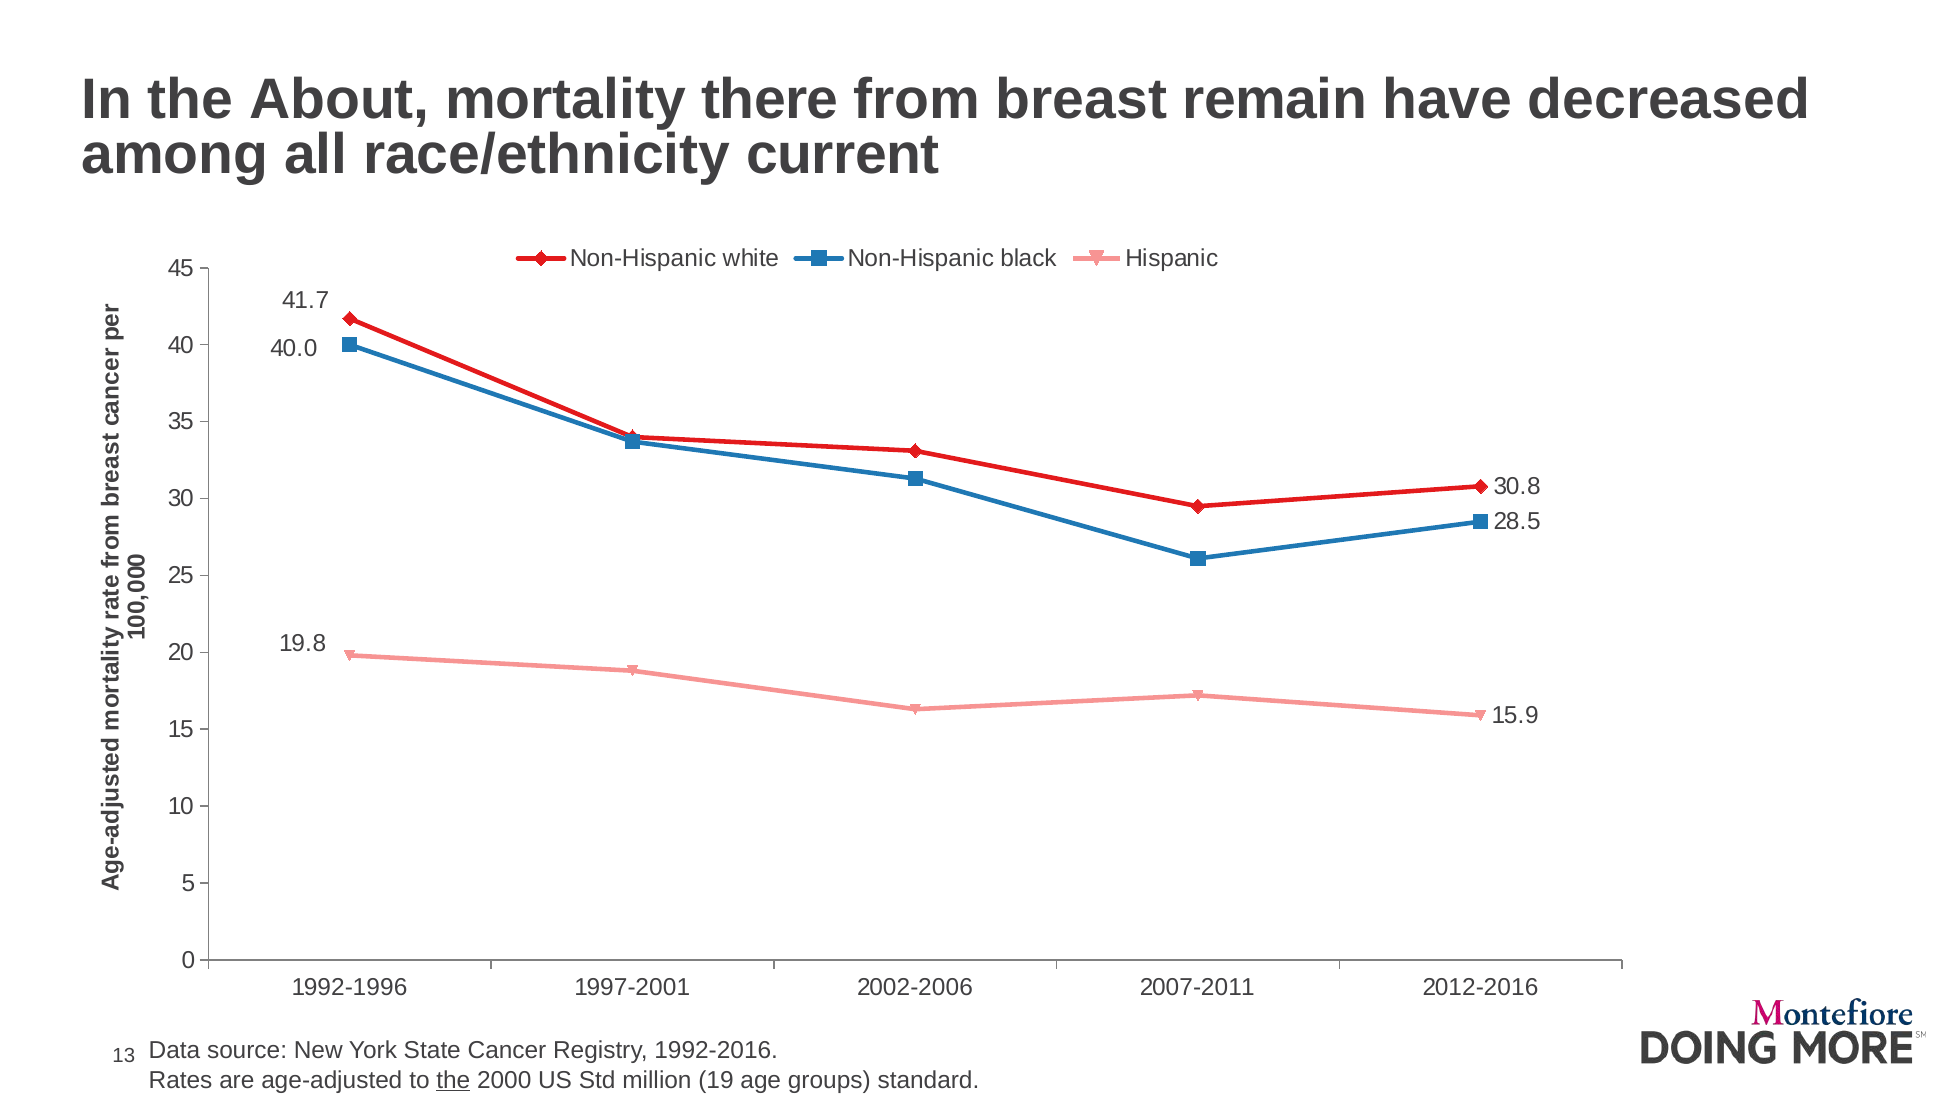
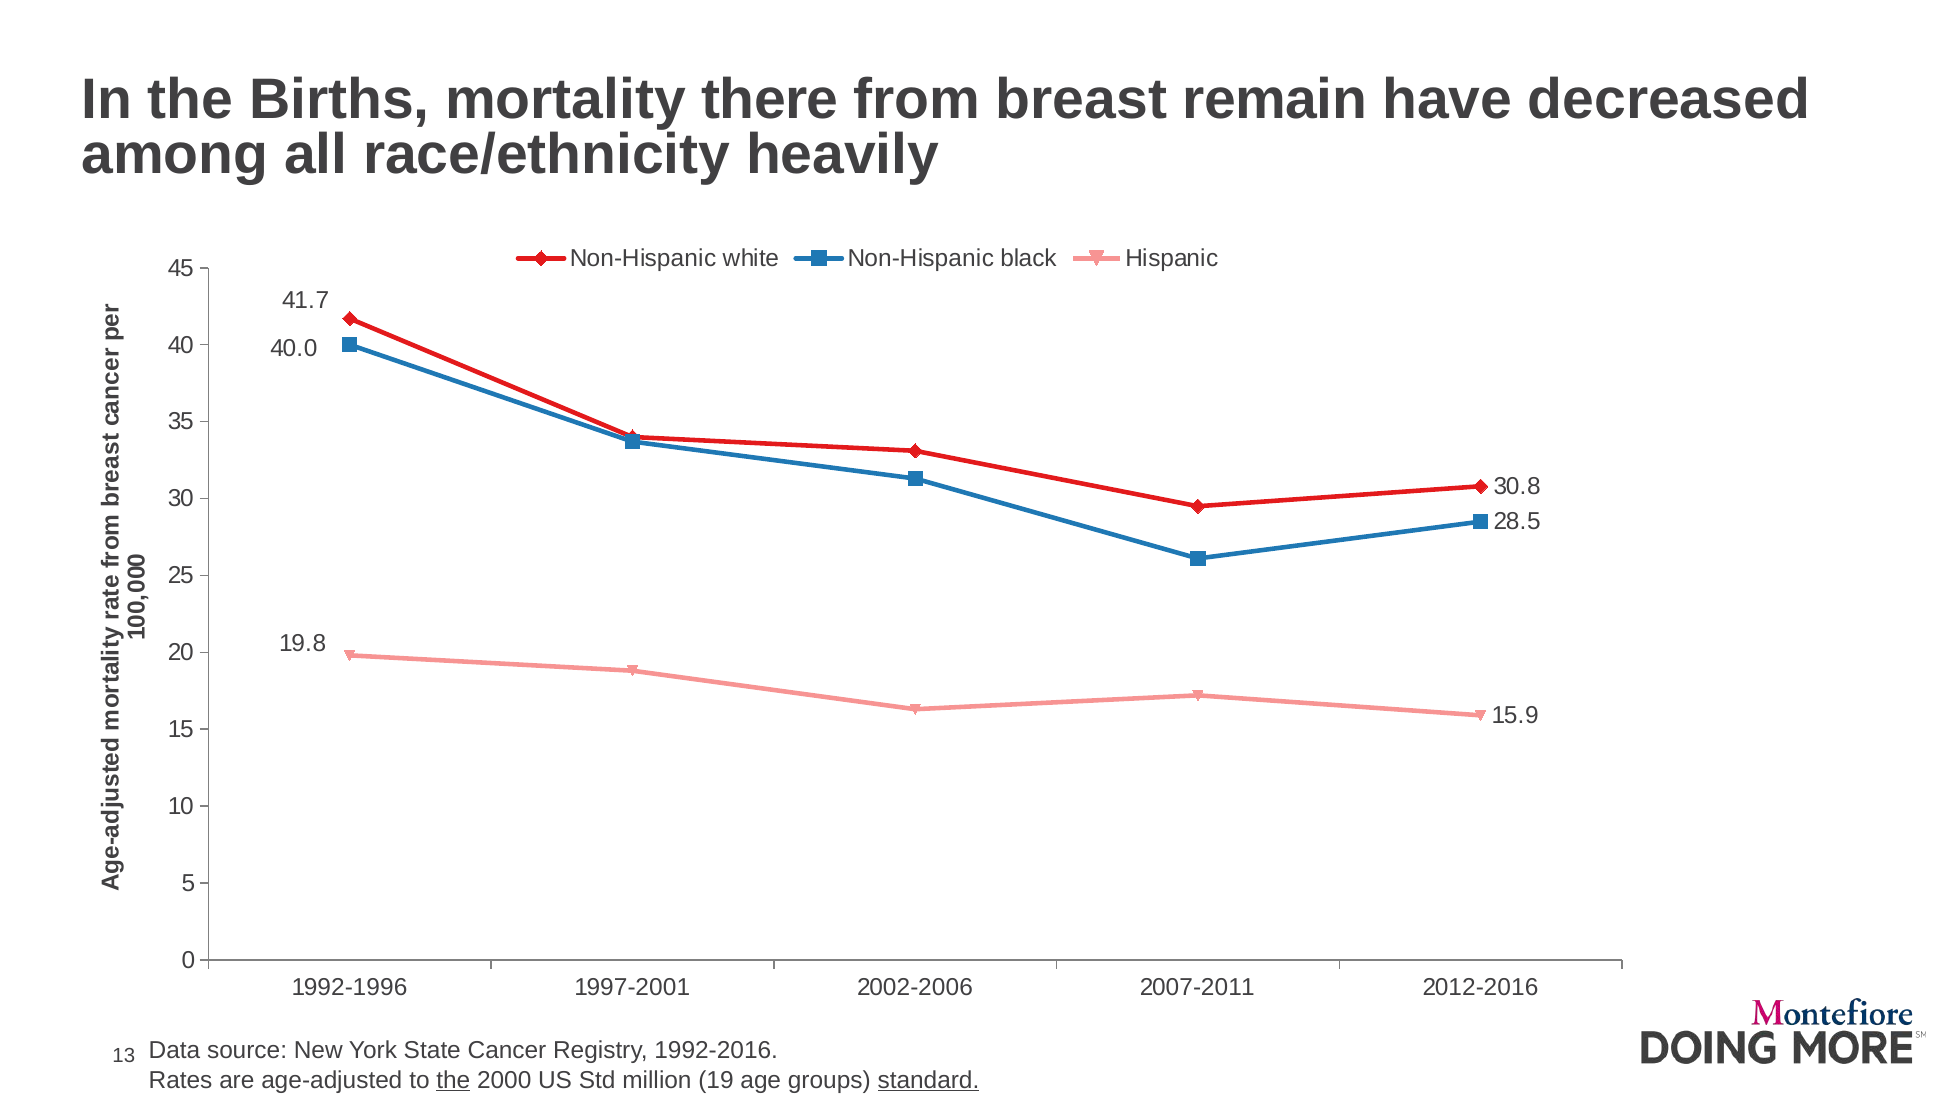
About: About -> Births (339, 100)
current: current -> heavily (843, 155)
standard underline: none -> present (928, 1080)
